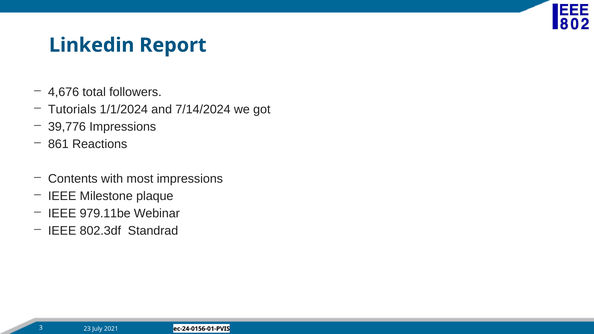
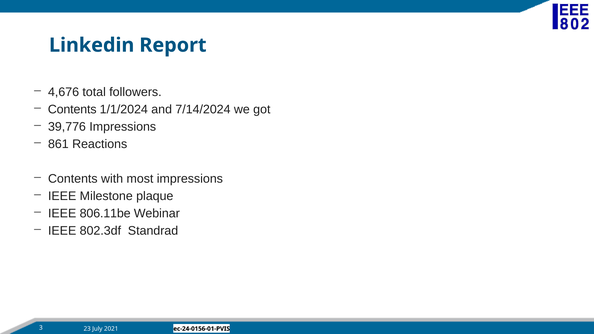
Tutorials: Tutorials -> Contents (72, 109)
979.11be: 979.11be -> 806.11be (105, 213)
